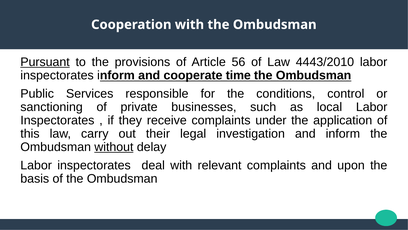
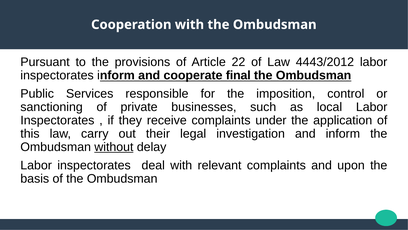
Pursuant underline: present -> none (45, 62)
56: 56 -> 22 (238, 62)
4443/2010: 4443/2010 -> 4443/2012 (325, 62)
time: time -> final (238, 75)
conditions: conditions -> imposition (286, 93)
